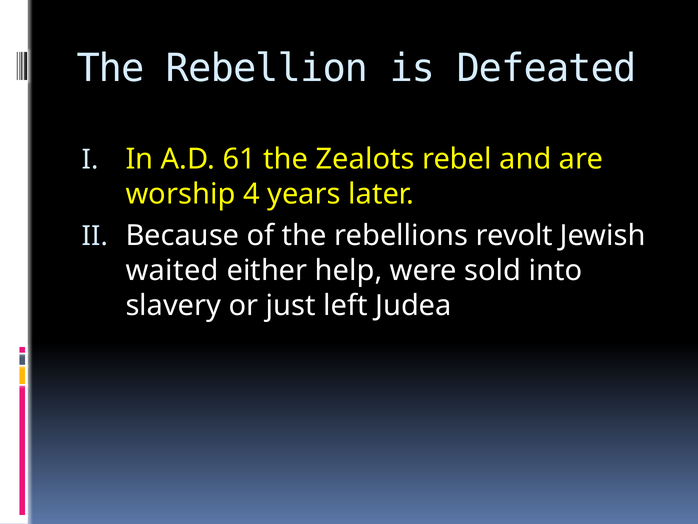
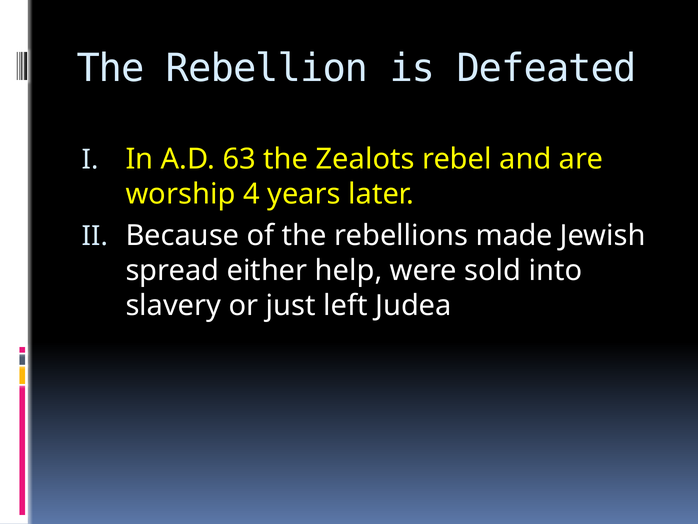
61: 61 -> 63 (239, 159)
revolt: revolt -> made (514, 236)
waited: waited -> spread (172, 271)
